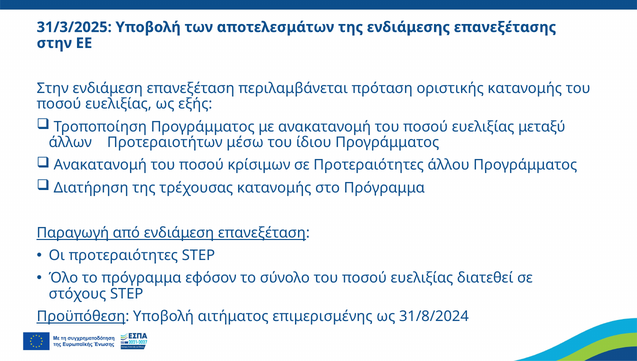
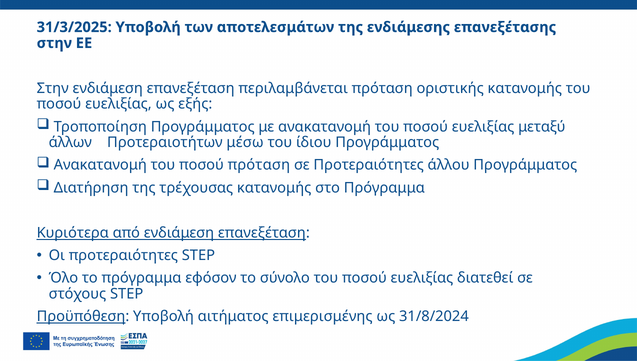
ποσού κρίσιμων: κρίσιμων -> πρόταση (259, 165)
Παραγωγή: Παραγωγή -> Κυριότερα (73, 232)
